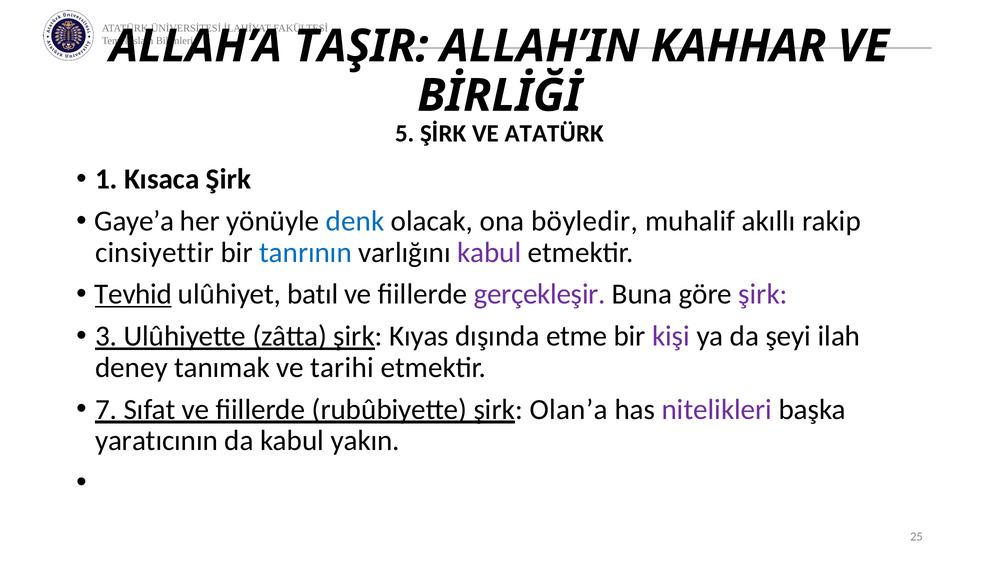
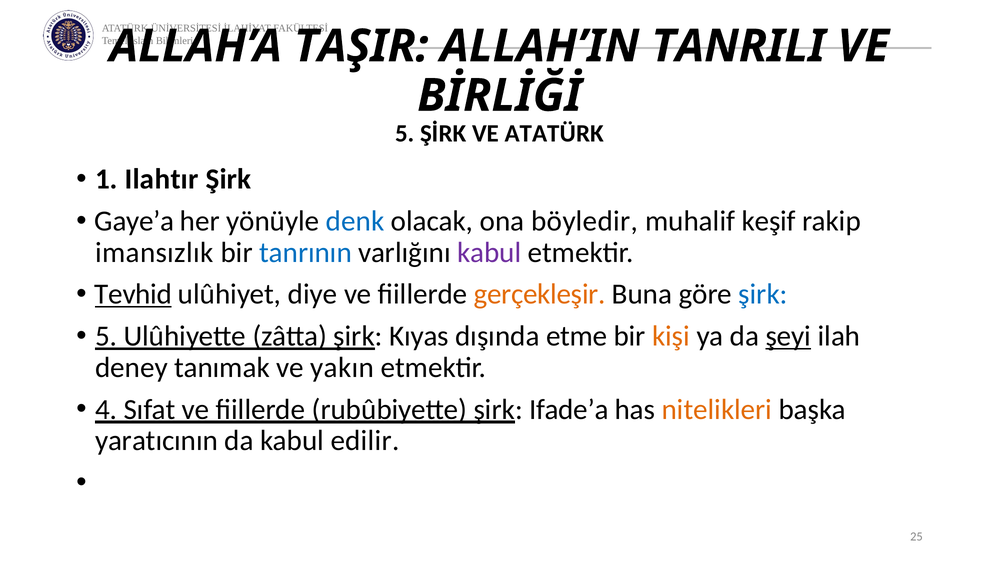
KAHHAR: KAHHAR -> TANRILI (738, 46)
Kısaca: Kısaca -> Ilahtır (162, 179)
akıllı: akıllı -> keşif (769, 221)
cinsiyettir: cinsiyettir -> imansızlık (154, 252)
batıl: batıl -> diye (313, 294)
gerçekleşir colour: purple -> orange (540, 294)
şirk colour: purple -> blue (763, 294)
3: 3 -> 5 (106, 336)
kişi colour: purple -> orange (671, 336)
şeyi underline: none -> present (788, 336)
tarihi: tarihi -> yakın (342, 368)
7: 7 -> 4 (106, 409)
Olan’a: Olan’a -> Ifade’a (569, 409)
nitelikleri colour: purple -> orange (717, 409)
yakın: yakın -> edilir (365, 441)
